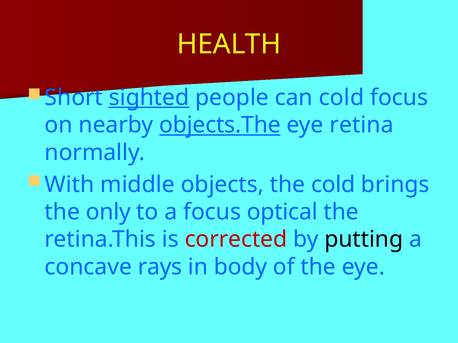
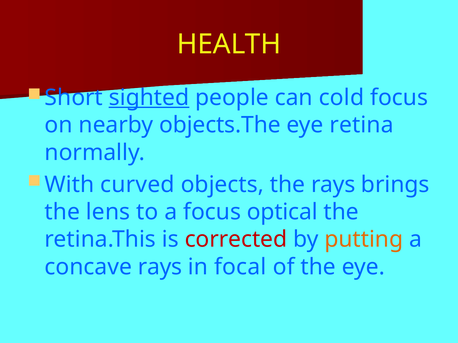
objects.The underline: present -> none (220, 125)
middle: middle -> curved (137, 185)
the cold: cold -> rays (333, 185)
only: only -> lens (108, 212)
putting colour: black -> orange (364, 240)
body: body -> focal (240, 267)
